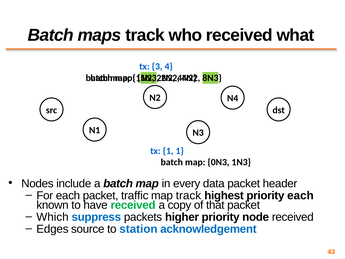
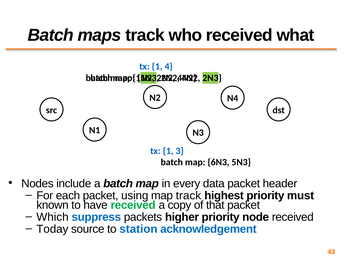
3: 3 -> 1 (157, 66)
8: 8 -> 2 (205, 78)
1 1: 1 -> 3 (180, 151)
0: 0 -> 6 (212, 162)
N3 1: 1 -> 5 (234, 162)
traffic: traffic -> using (135, 195)
priority each: each -> must (301, 195)
Edges: Edges -> Today (52, 229)
